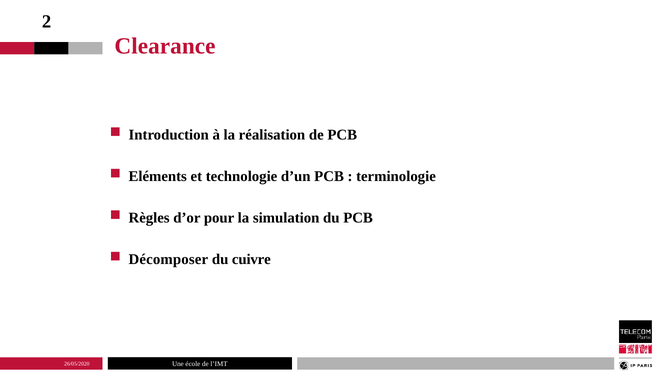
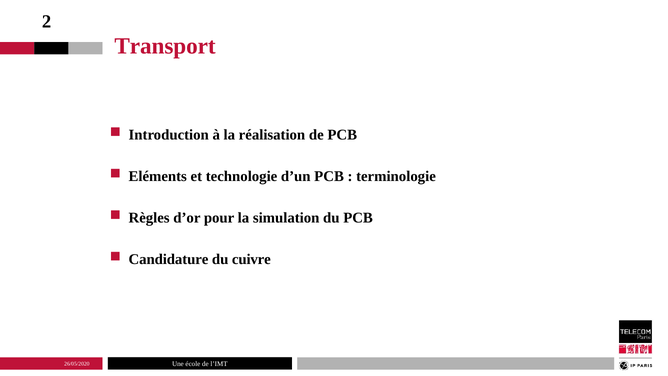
Clearance: Clearance -> Transport (165, 46)
Décomposer: Décomposer -> Candidature (168, 259)
